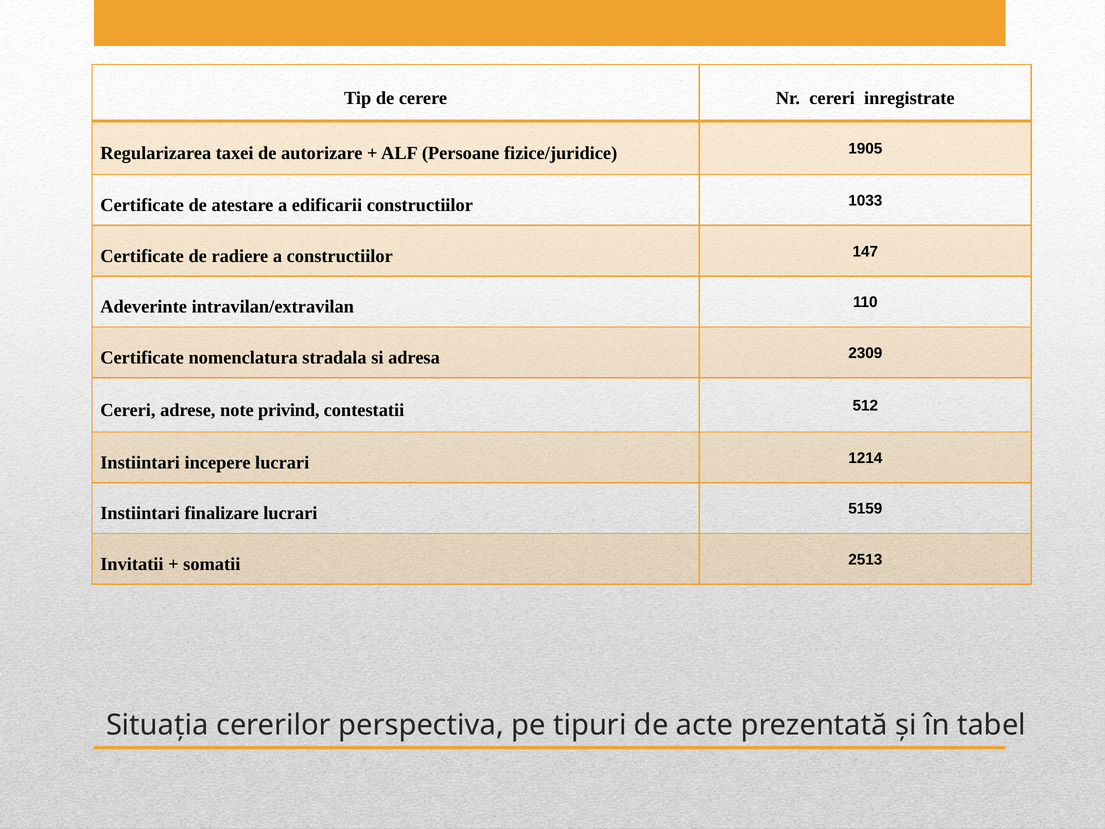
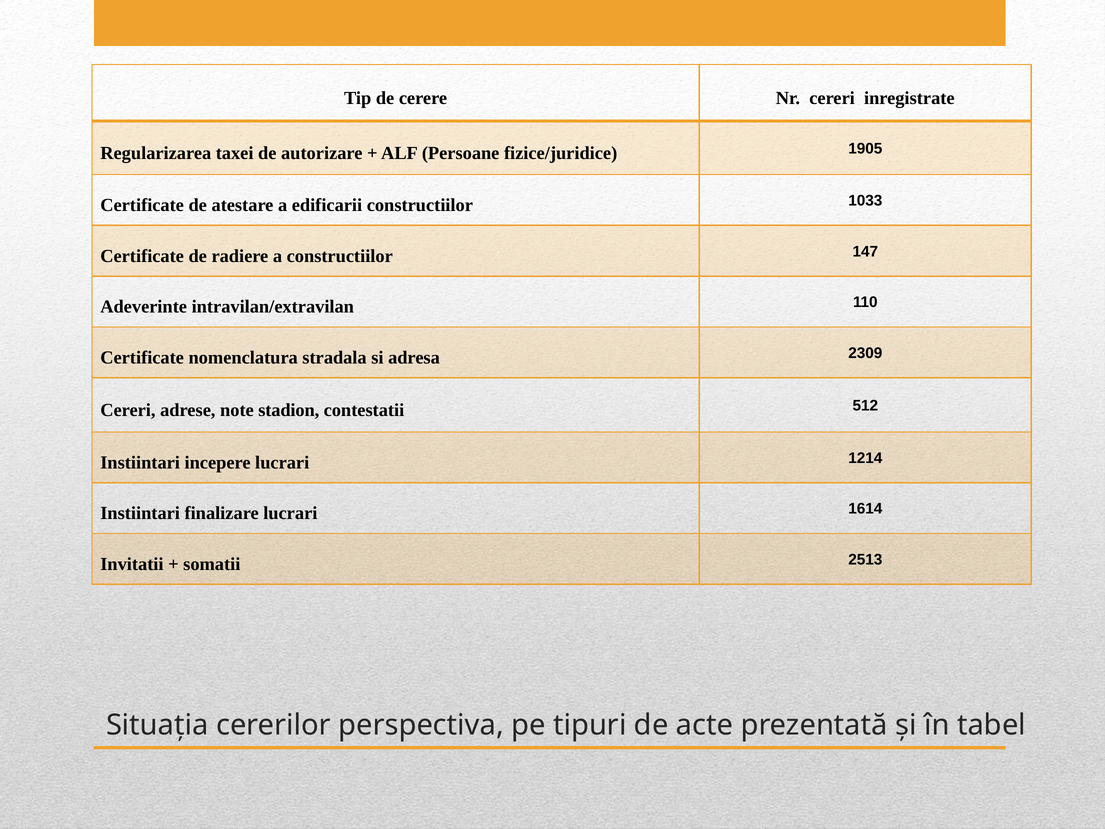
privind: privind -> stadion (289, 410)
5159: 5159 -> 1614 (865, 509)
